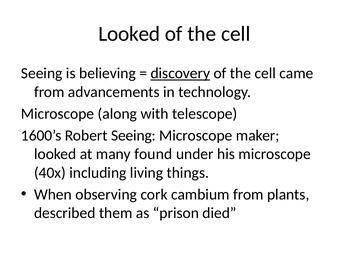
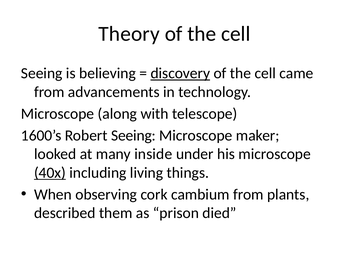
Looked: Looked -> Theory (129, 34)
found: found -> inside (153, 154)
40x underline: none -> present (50, 173)
